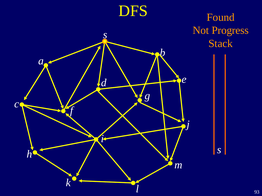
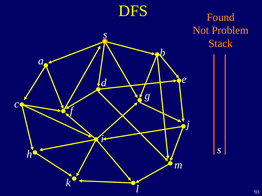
Progress: Progress -> Problem (230, 30)
